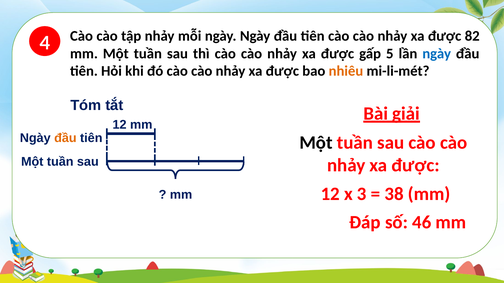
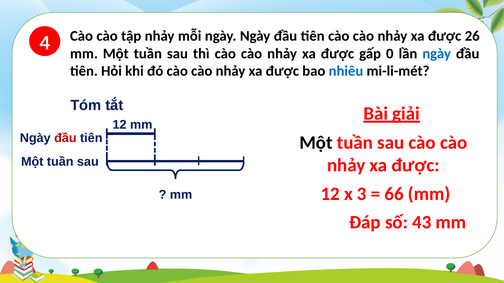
82: 82 -> 26 (472, 36)
5: 5 -> 0 (390, 54)
nhiêu colour: orange -> blue (346, 71)
đầu colour: orange -> red (65, 138)
38: 38 -> 66 (394, 194)
46: 46 -> 43 (422, 223)
